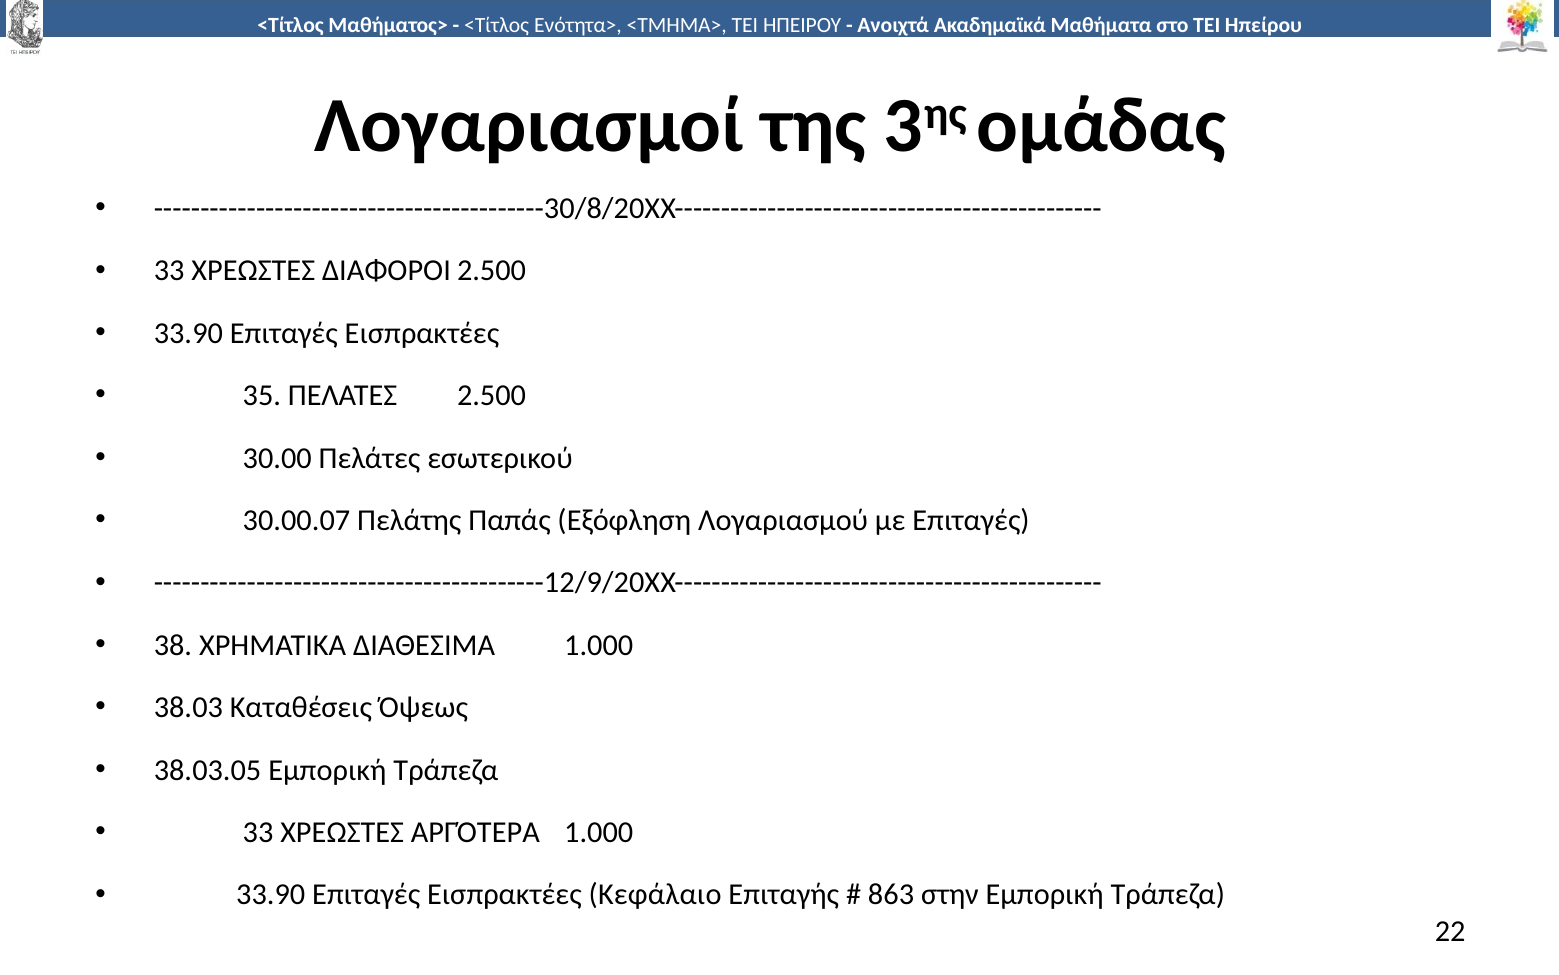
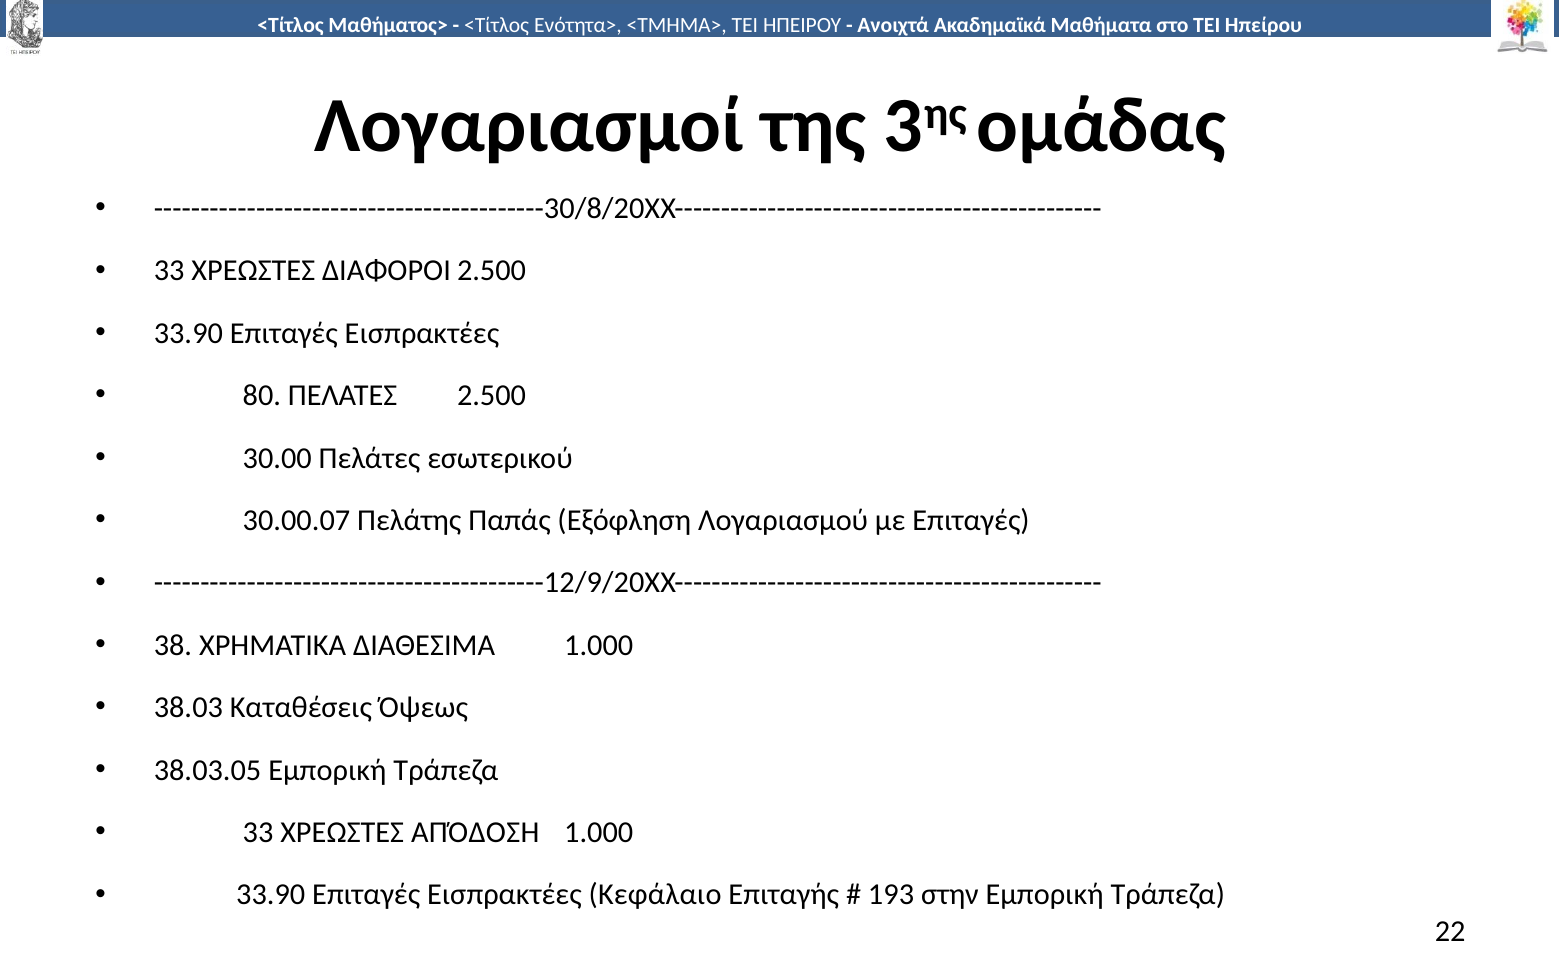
35: 35 -> 80 (262, 395)
ΑΡΓΌΤΕΡΑ: ΑΡΓΌΤΕΡΑ -> ΑΠΌΔΟΣΗ (475, 832)
863: 863 -> 193 (891, 894)
